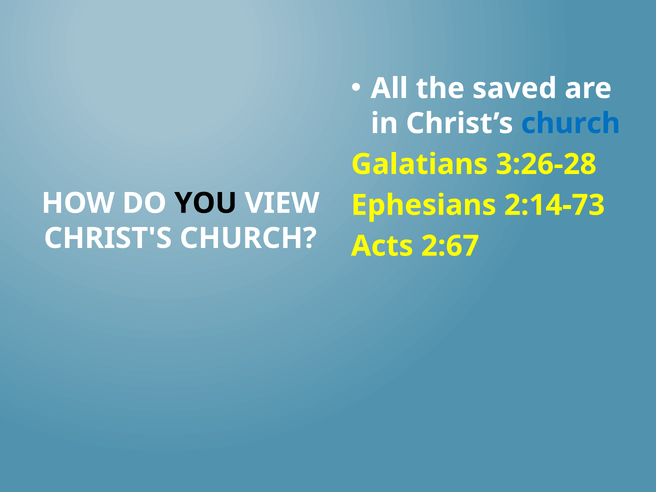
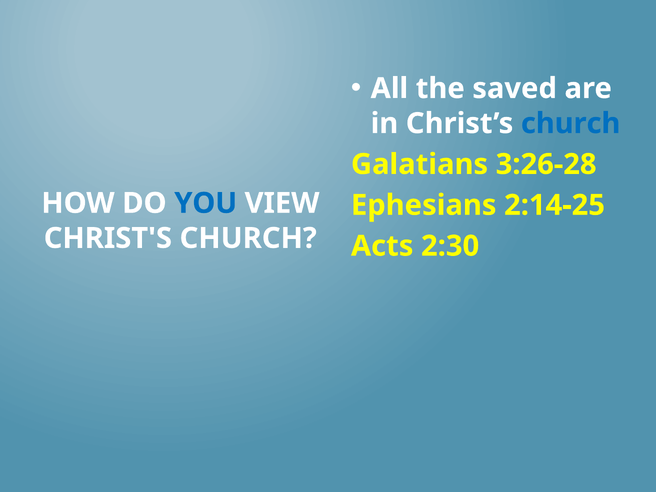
YOU colour: black -> blue (206, 203)
2:14-73: 2:14-73 -> 2:14-25 (555, 205)
2:67: 2:67 -> 2:30 (450, 246)
